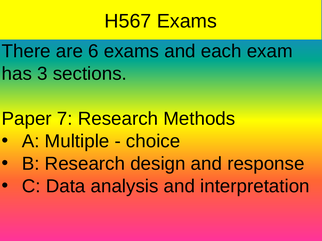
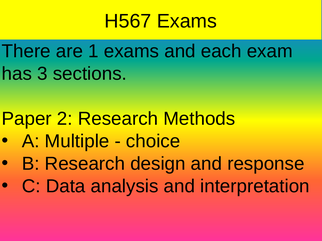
6: 6 -> 1 (93, 51)
7: 7 -> 2 (65, 119)
